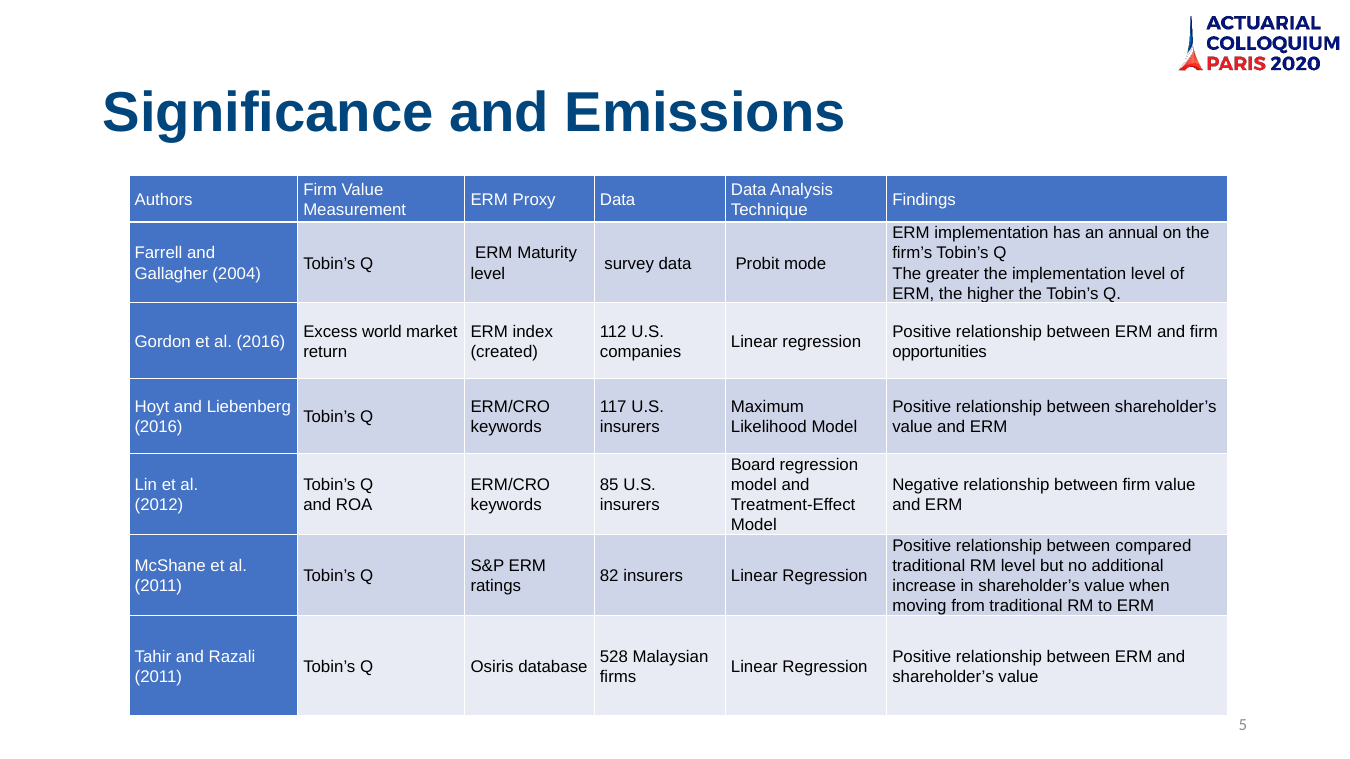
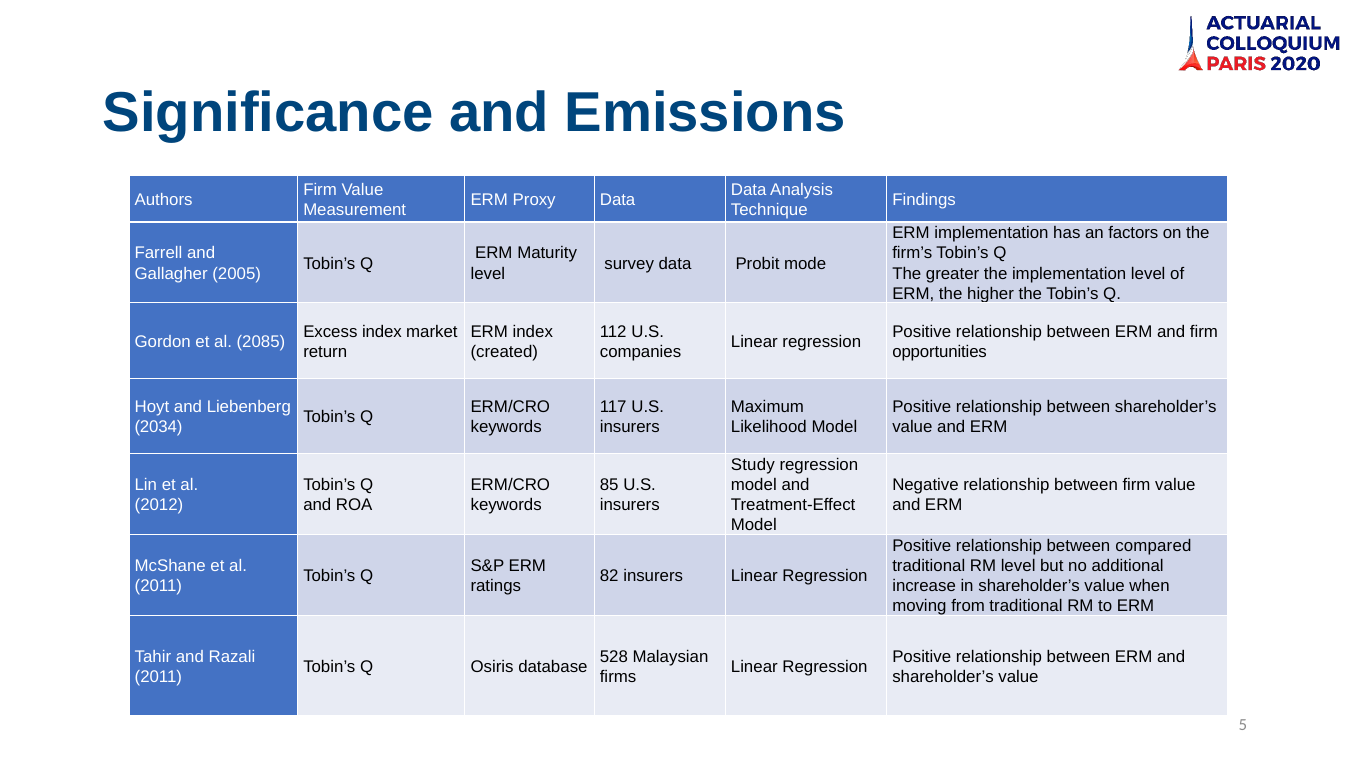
annual: annual -> factors (1133, 233)
2004: 2004 -> 2005 (237, 274)
Excess world: world -> index (382, 332)
al 2016: 2016 -> 2085 (261, 342)
2016: 2016 -> 2034 (158, 427)
Board: Board -> Study (753, 465)
